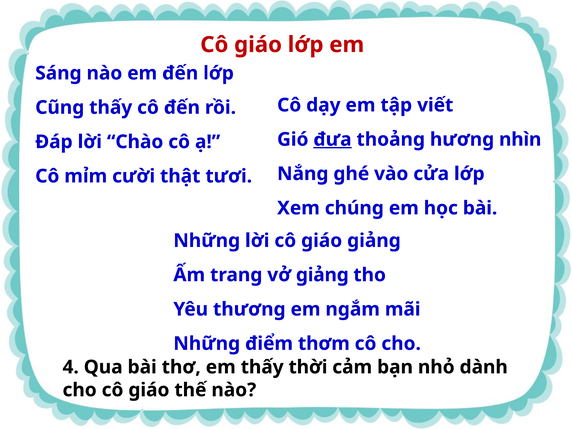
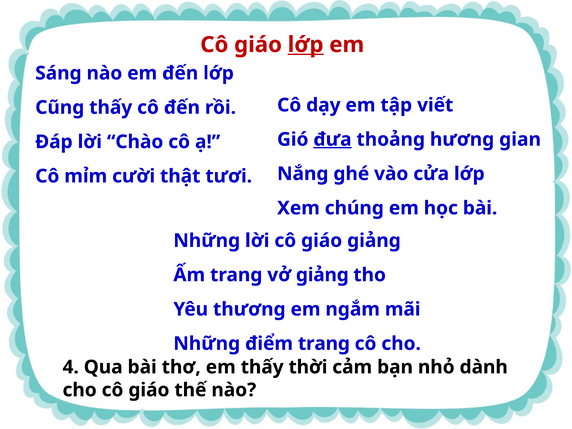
lớp underline: none -> present (306, 45)
nhìn: nhìn -> gian (520, 139)
điểm thơm: thơm -> trang (324, 344)
